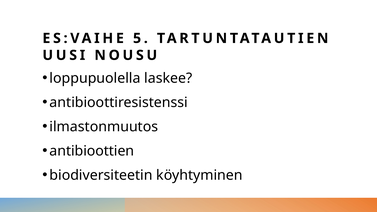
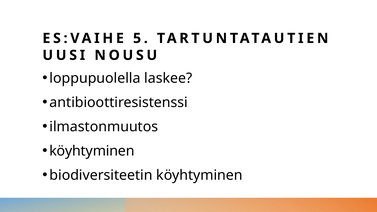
antibioottien: antibioottien -> köyhtyminen (92, 151)
